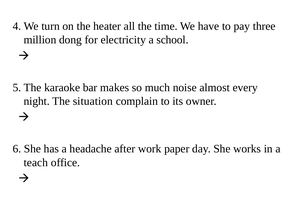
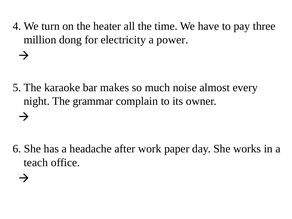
school: school -> power (172, 40)
situation: situation -> grammar (93, 101)
